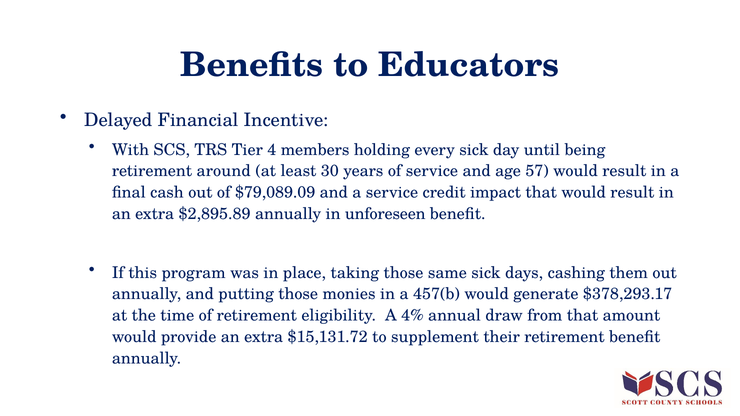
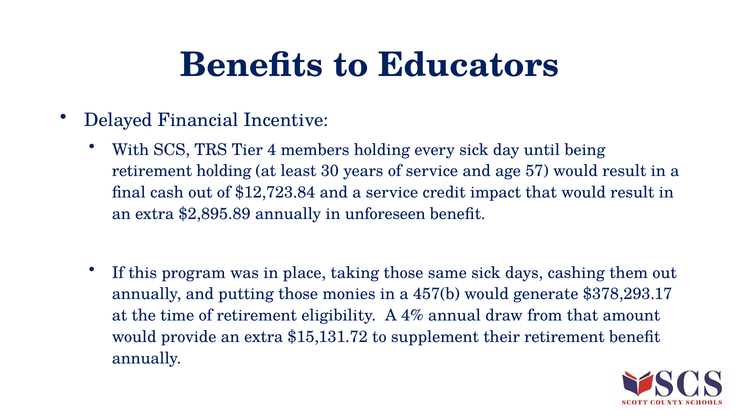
retirement around: around -> holding (224, 171)
$79,089.09: $79,089.09 -> $12,723.84 (275, 193)
